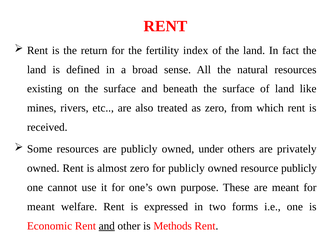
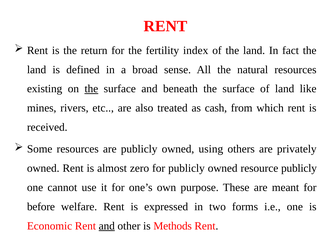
the underline: none -> present (91, 89)
as zero: zero -> cash (216, 108)
under: under -> using (211, 149)
meant: meant -> before (41, 207)
